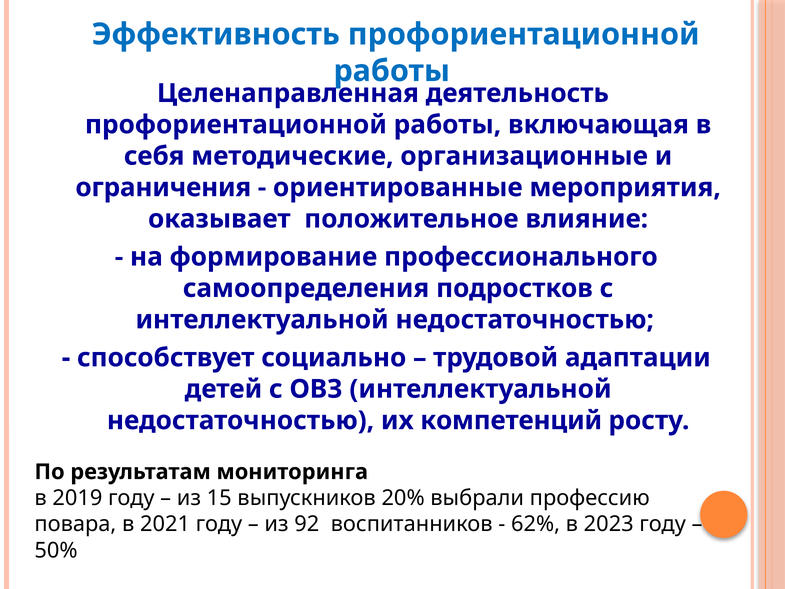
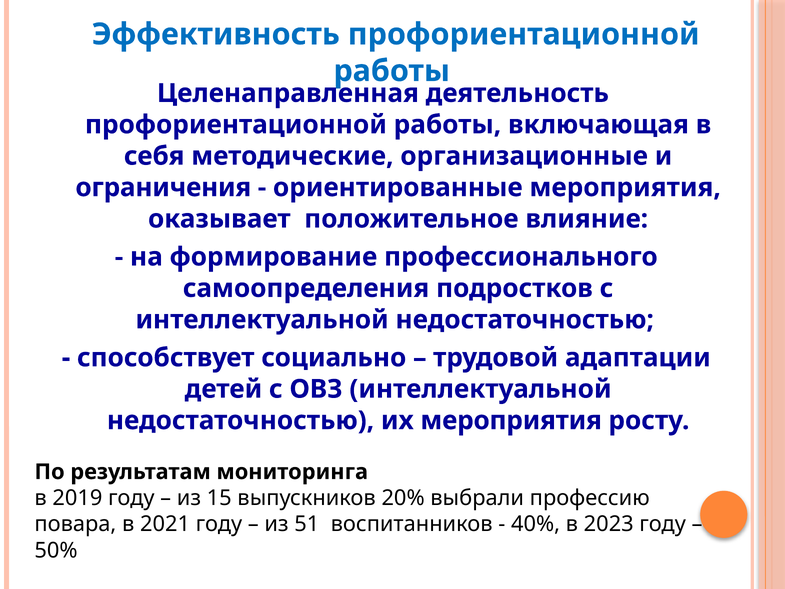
их компетенций: компетенций -> мероприятия (511, 420)
92: 92 -> 51 (307, 524)
62%: 62% -> 40% (536, 524)
